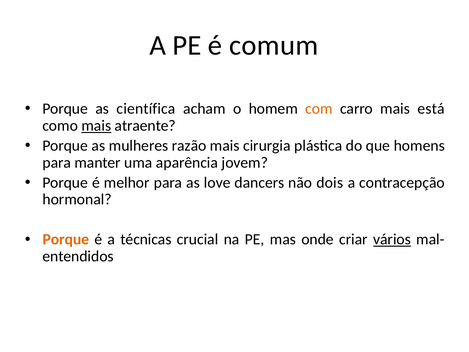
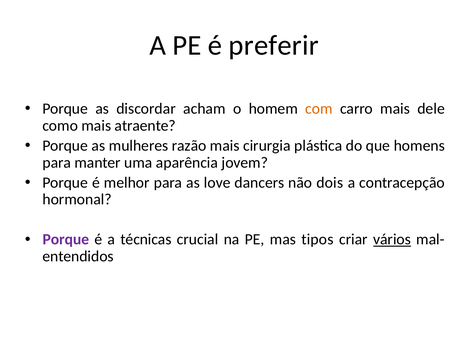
comum: comum -> preferir (274, 45)
científica: científica -> discordar (146, 109)
está: está -> dele (431, 109)
mais underline: present -> none (96, 126)
Porque colour: orange -> purple (66, 239)
onde: onde -> tipos (317, 239)
